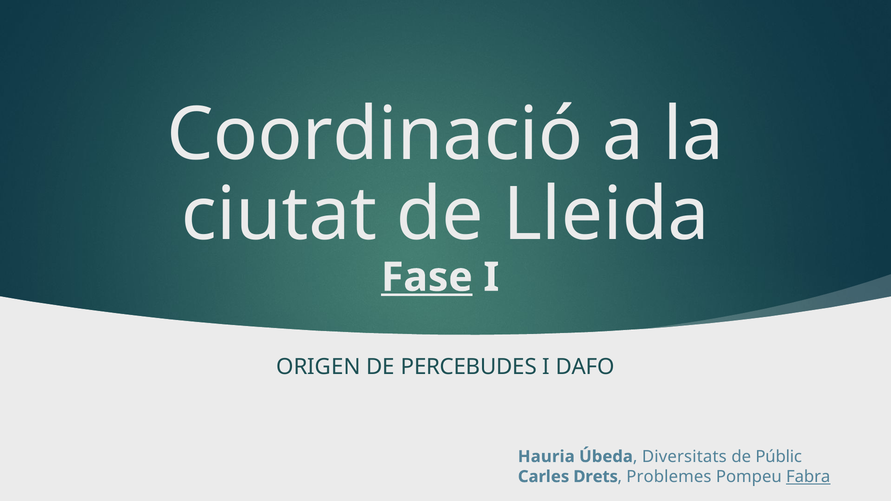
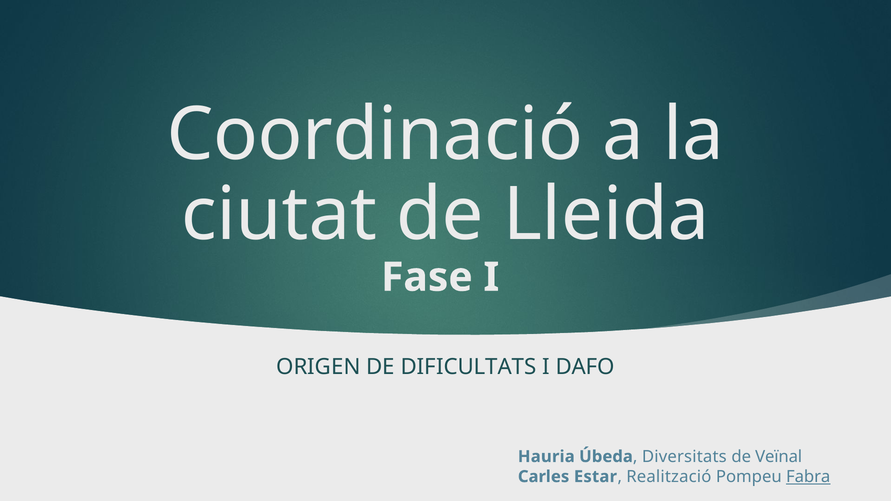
Fase underline: present -> none (427, 277)
PERCEBUDES: PERCEBUDES -> DIFICULTATS (469, 367)
Públic: Públic -> Veïnal (779, 457)
Drets: Drets -> Estar (595, 477)
Problemes: Problemes -> Realització (669, 477)
